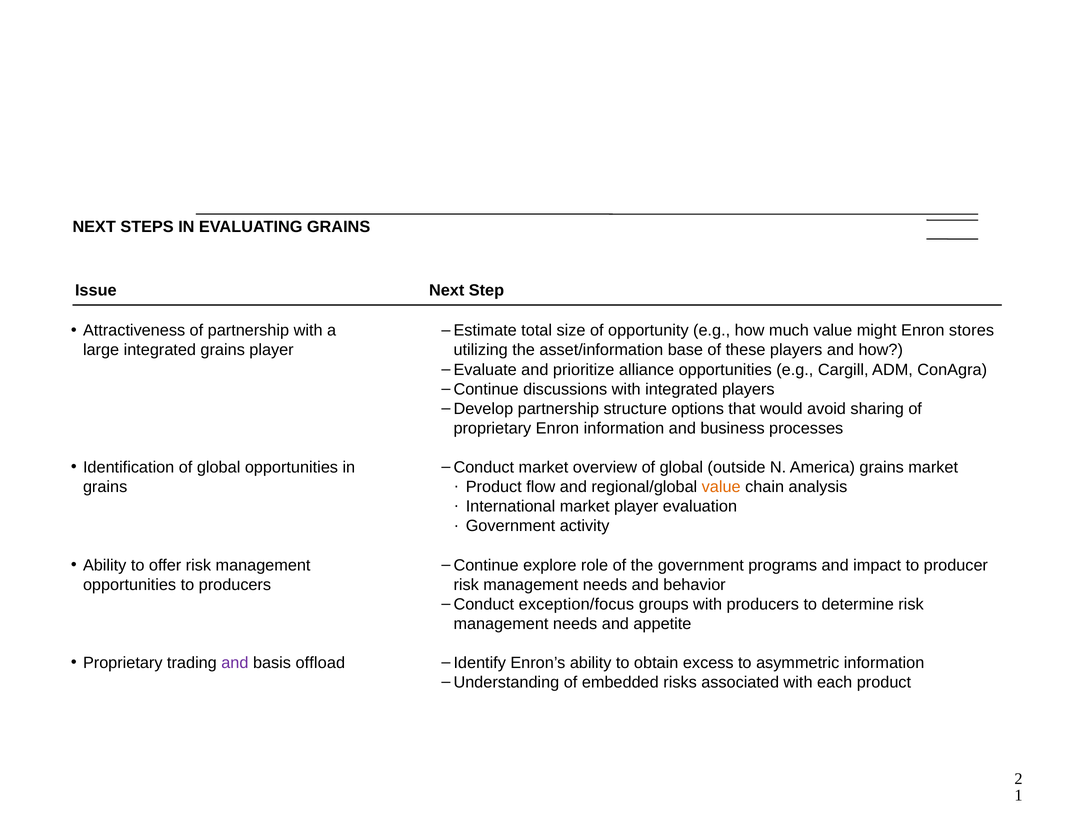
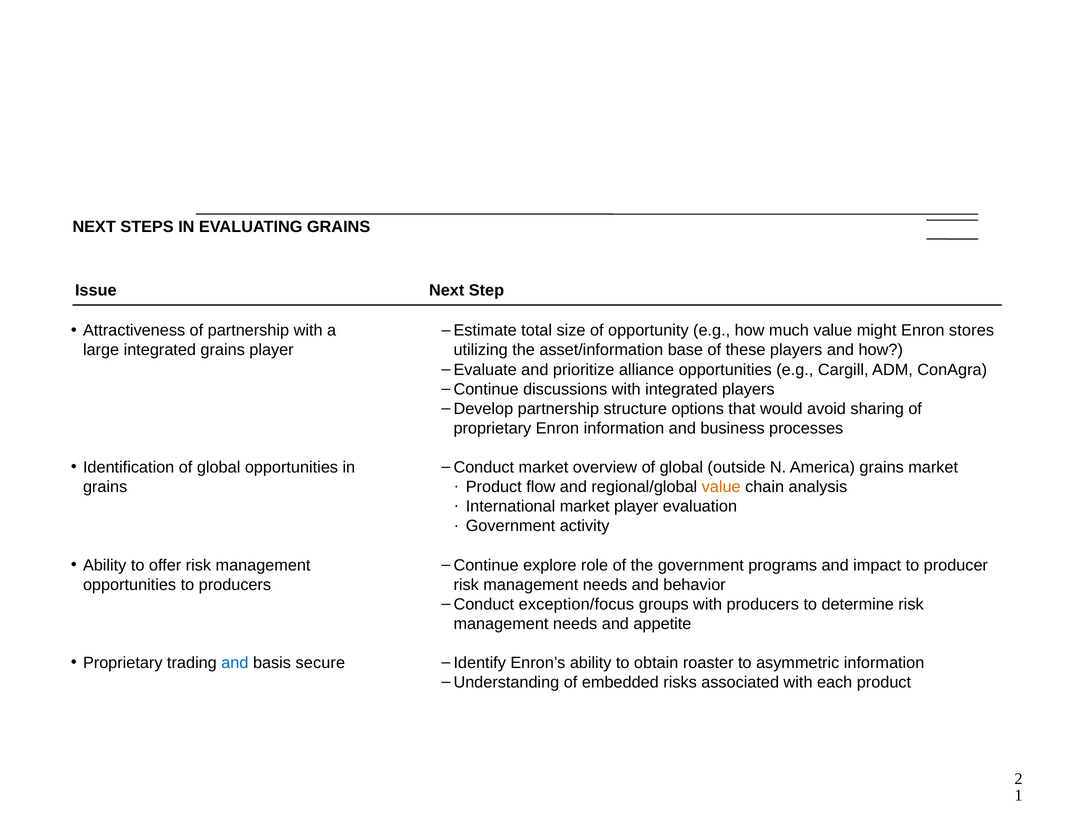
and colour: purple -> blue (235, 663)
offload: offload -> secure (320, 663)
excess: excess -> roaster (708, 663)
